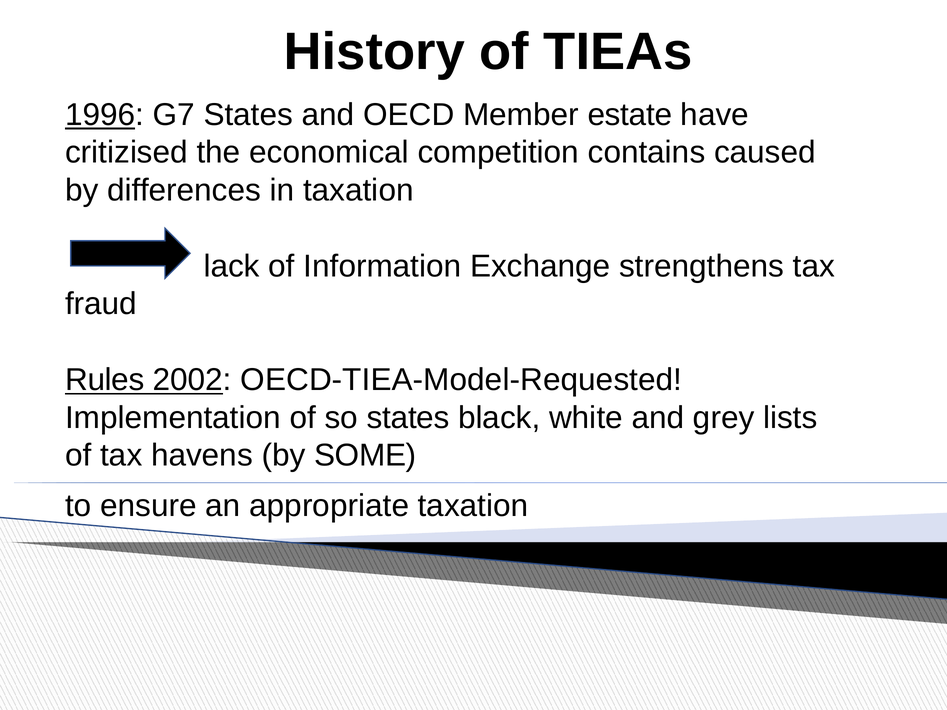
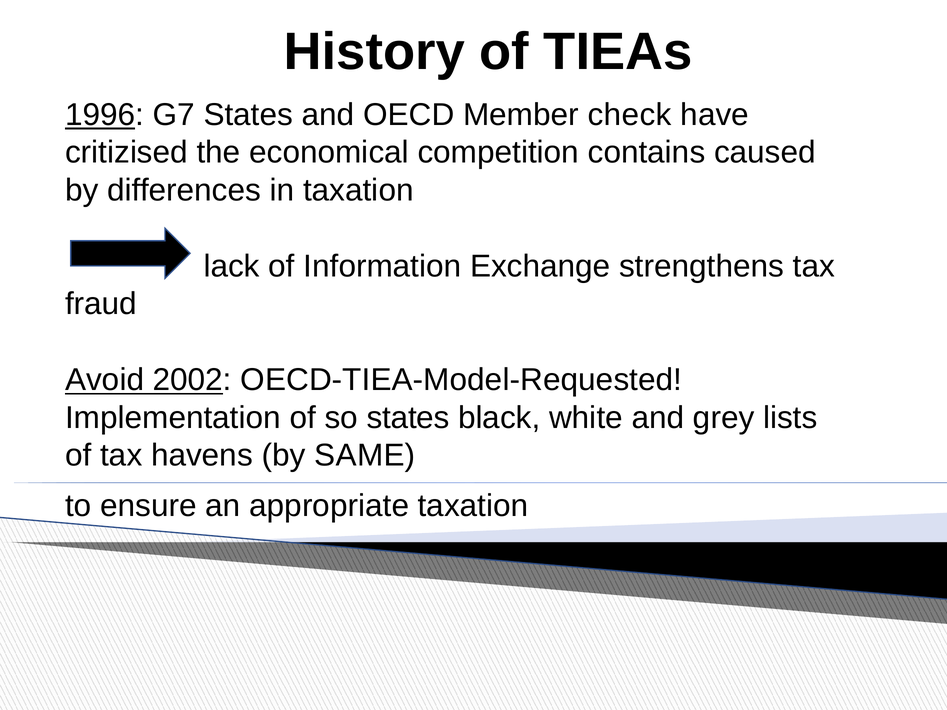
estate: estate -> check (630, 115)
Rules: Rules -> Avoid (105, 380)
SOME: SOME -> SAME (365, 456)
